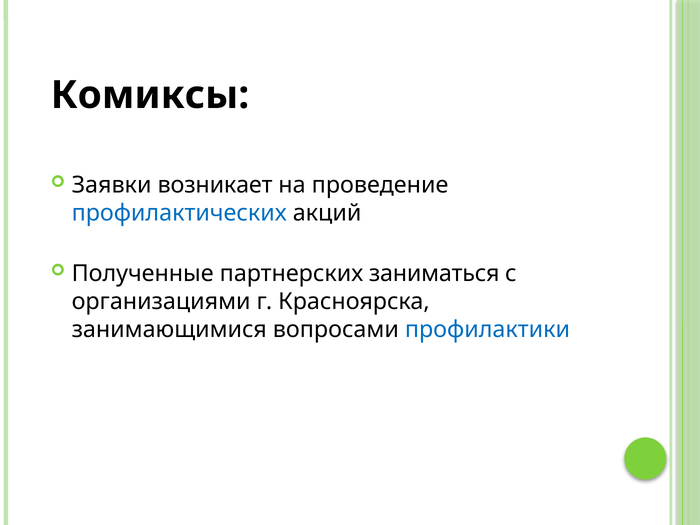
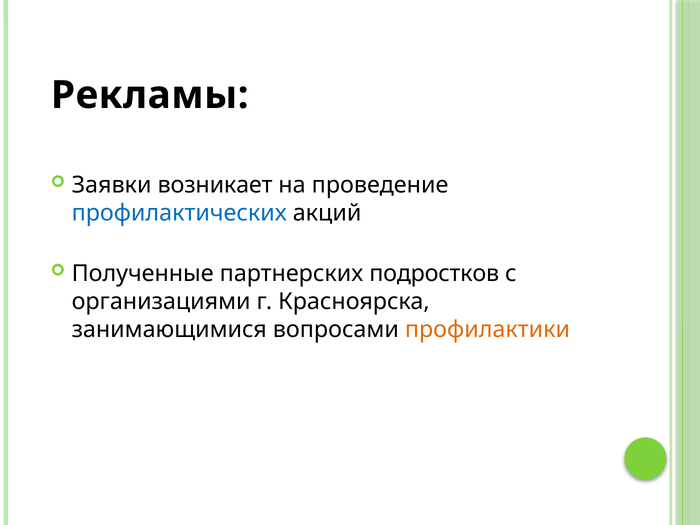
Комиксы: Комиксы -> Рекламы (150, 95)
заниматься: заниматься -> подростков (434, 274)
профилактики colour: blue -> orange (487, 330)
